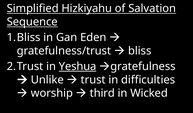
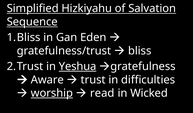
Unlike: Unlike -> Aware (47, 80)
worship underline: none -> present (52, 93)
third: third -> read (102, 93)
